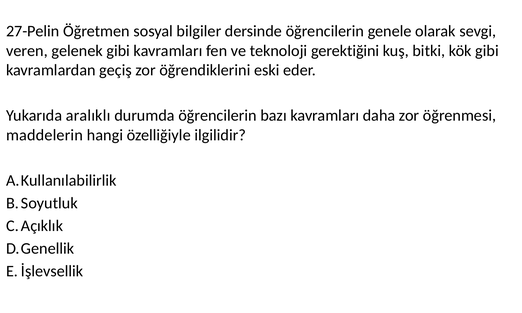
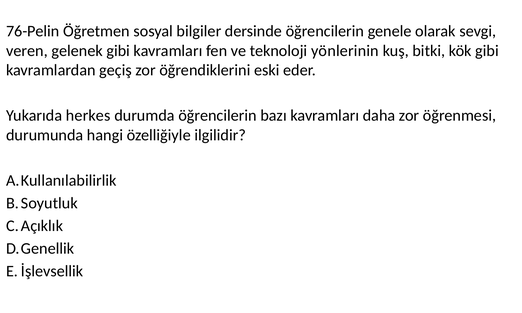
27-Pelin: 27-Pelin -> 76-Pelin (33, 31)
gerektiğini: gerektiğini -> yönlerinin (345, 51)
aralıklı: aralıklı -> herkes (88, 116)
maddelerin: maddelerin -> durumunda (45, 135)
